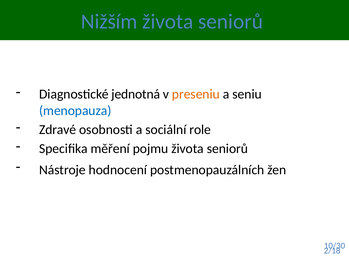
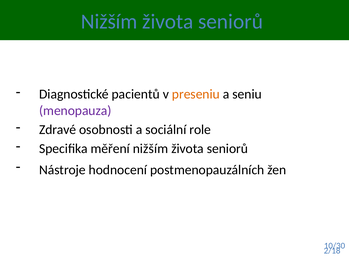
jednotná: jednotná -> pacientů (136, 94)
menopauza colour: blue -> purple (75, 110)
měření pojmu: pojmu -> nižším (150, 148)
